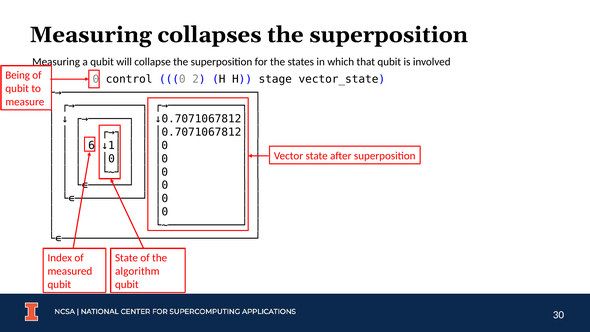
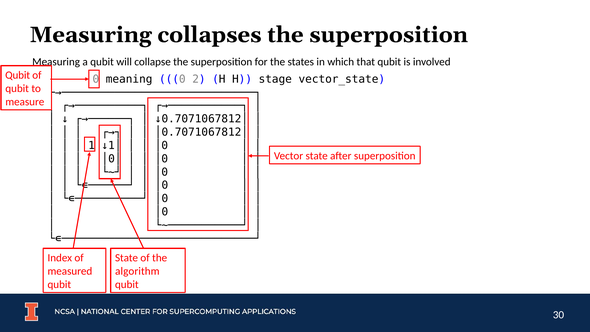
Being: Being -> Qubit (18, 75)
control: control -> meaning (129, 79)
6: 6 -> 1 (92, 145)
